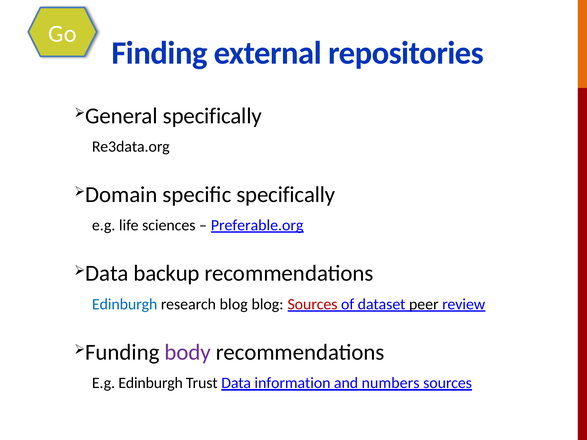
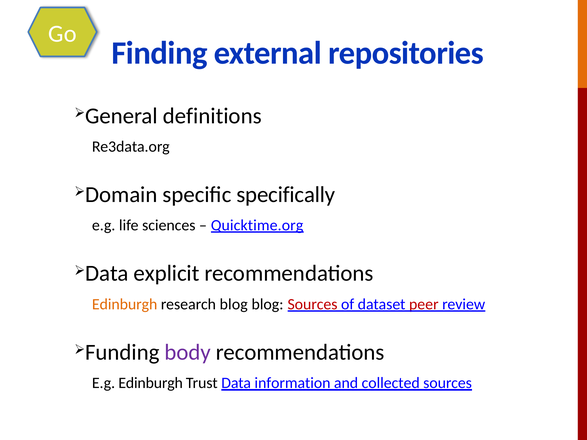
specifically: specifically -> definitions (212, 116)
Preferable.org: Preferable.org -> Quicktime.org (257, 225)
backup: backup -> explicit (166, 274)
Edinburgh colour: blue -> orange (125, 304)
peer colour: black -> red (424, 304)
numbers: numbers -> collected (391, 383)
